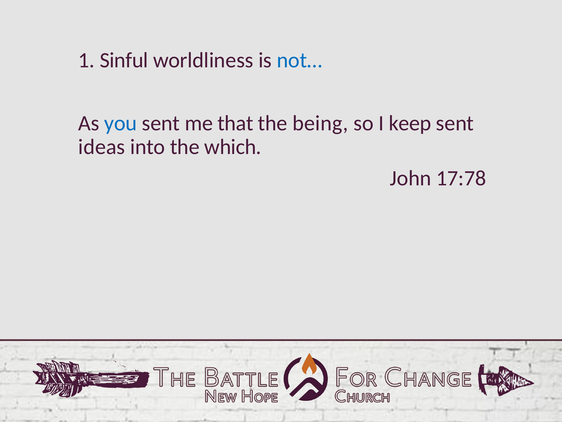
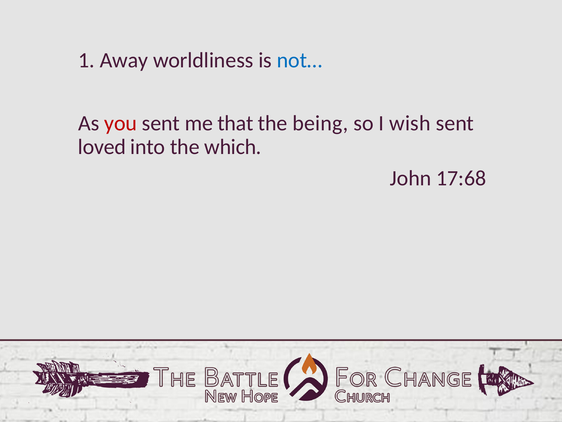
Sinful: Sinful -> Away (124, 60)
you colour: blue -> red (121, 123)
keep: keep -> wish (410, 123)
ideas: ideas -> loved (102, 147)
17:78: 17:78 -> 17:68 (461, 178)
